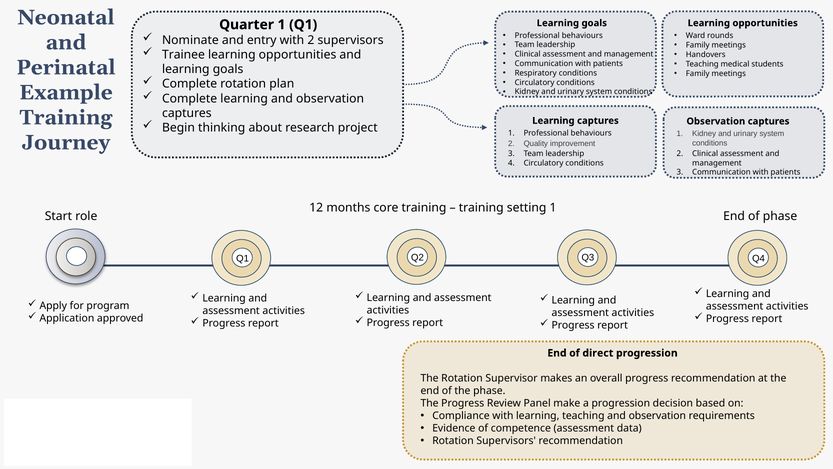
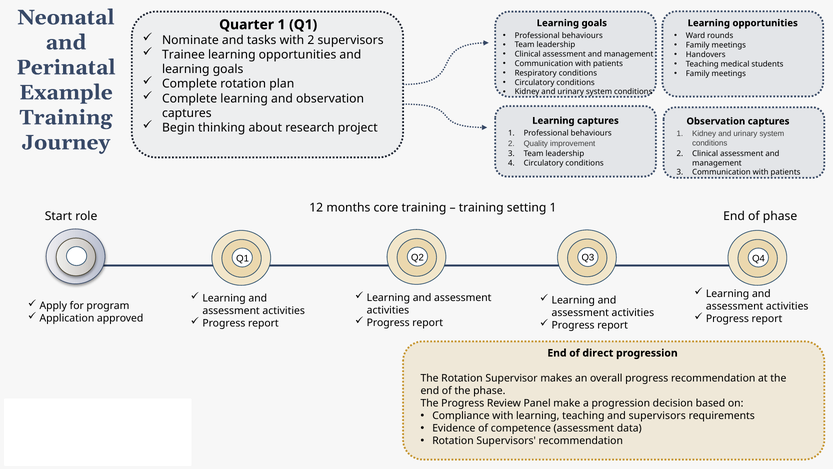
entry: entry -> tasks (262, 40)
teaching and observation: observation -> supervisors (657, 415)
